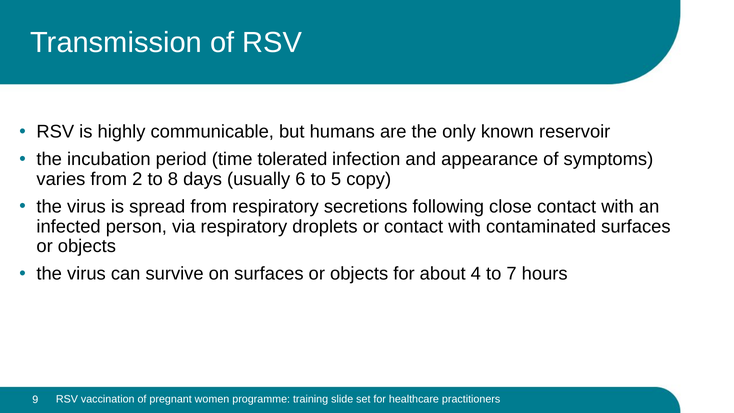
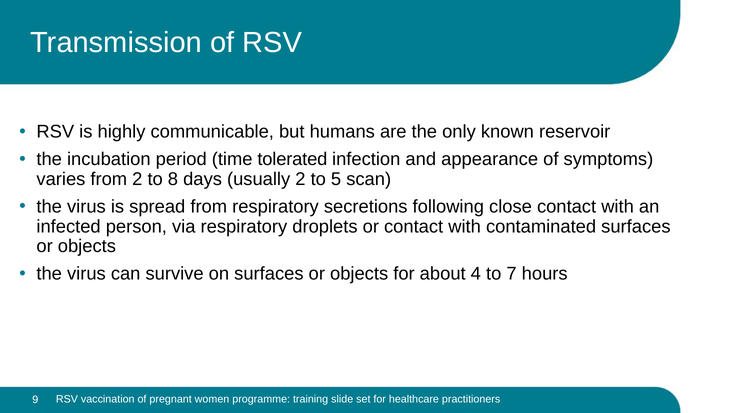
usually 6: 6 -> 2 (300, 179)
copy: copy -> scan (369, 179)
